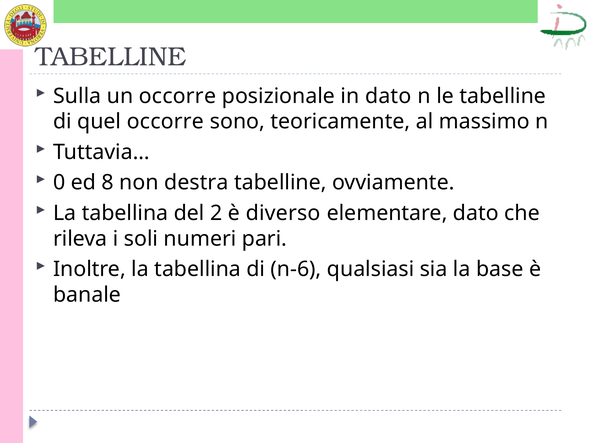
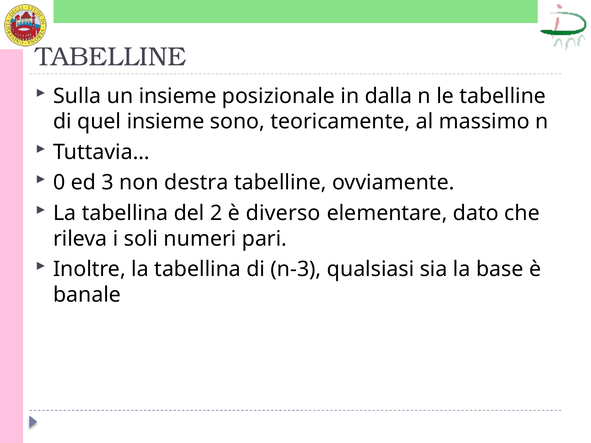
un occorre: occorre -> insieme (178, 96)
in dato: dato -> dalla (388, 96)
quel occorre: occorre -> insieme (166, 122)
8: 8 -> 3 (108, 183)
n-6: n-6 -> n-3 (296, 269)
